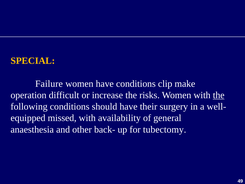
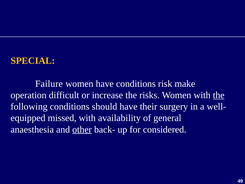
clip: clip -> risk (165, 84)
other underline: none -> present (82, 129)
tubectomy: tubectomy -> considered (165, 129)
